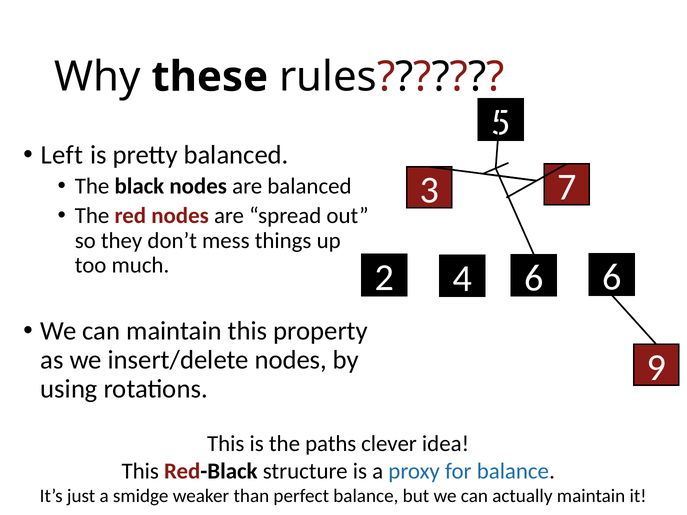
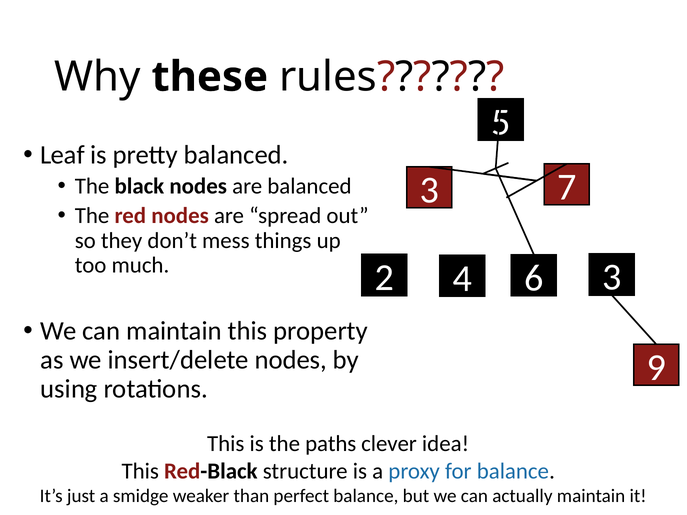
Left: Left -> Leaf (62, 155)
2 6: 6 -> 3 (612, 277)
